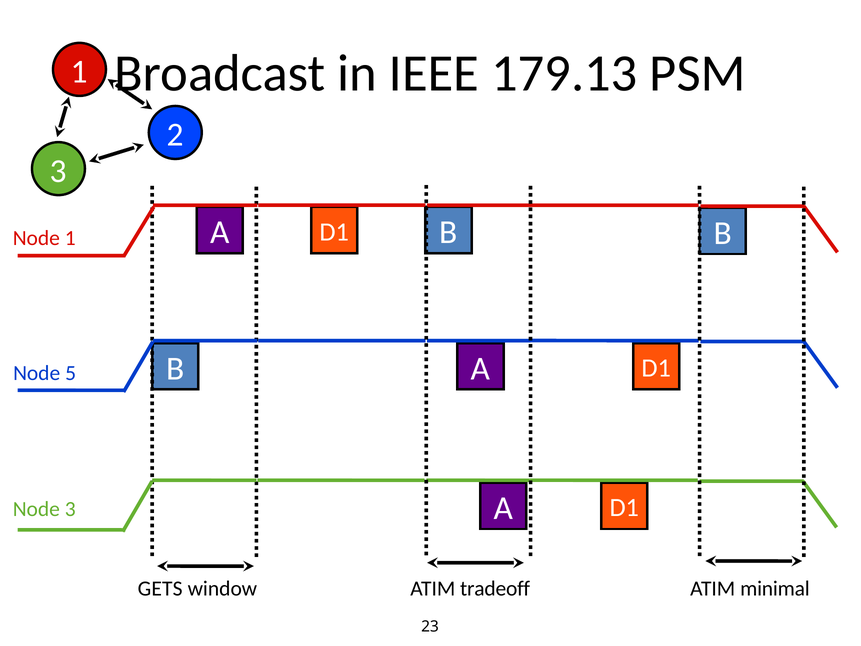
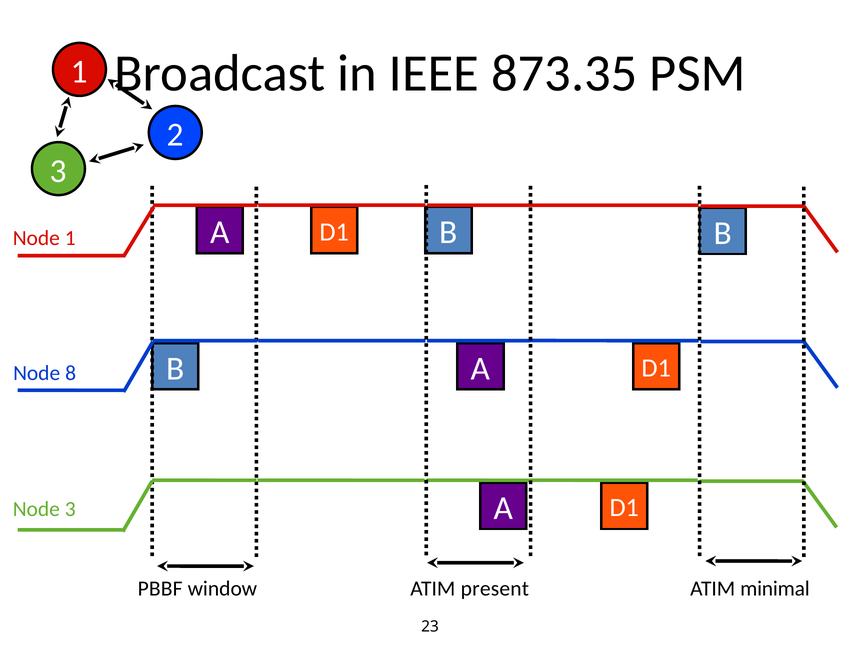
179.13: 179.13 -> 873.35 (564, 73)
5: 5 -> 8 (71, 373)
GETS: GETS -> PBBF (160, 588)
tradeoff: tradeoff -> present (495, 588)
